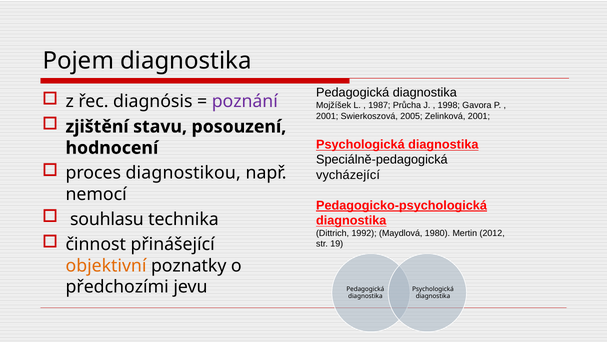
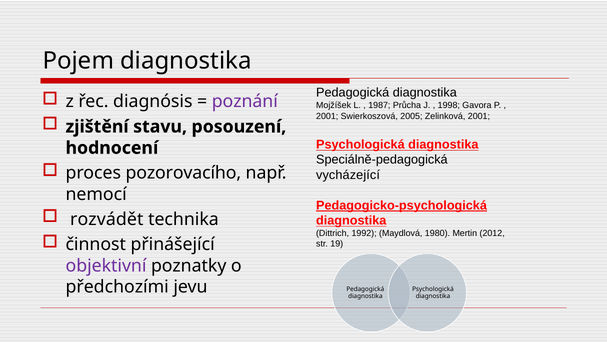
diagnostikou: diagnostikou -> pozorovacího (183, 173)
souhlasu: souhlasu -> rozvádět (107, 219)
objektivní colour: orange -> purple (106, 265)
